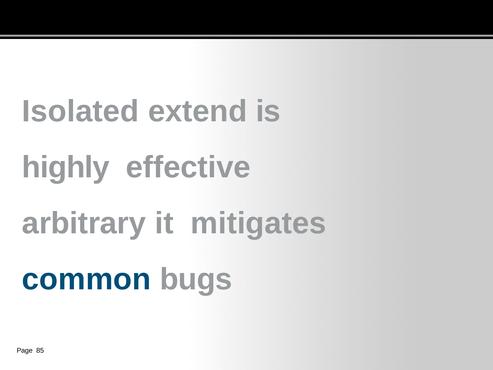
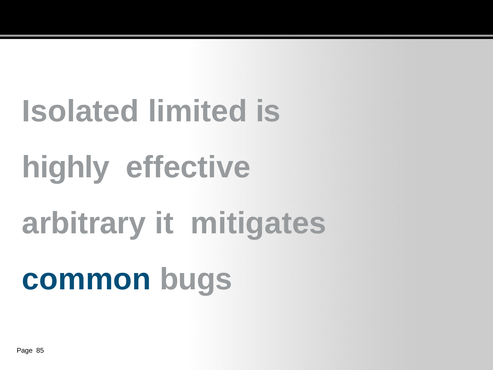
extend: extend -> limited (198, 111)
